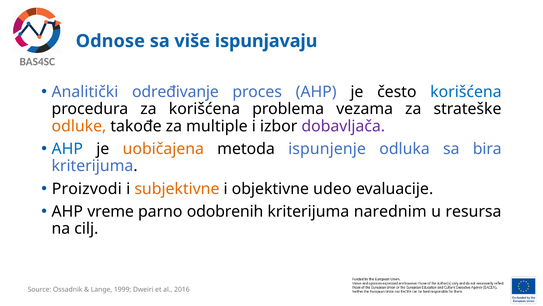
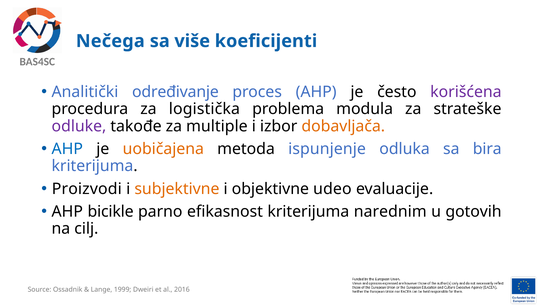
Odnose: Odnose -> Nečega (110, 41)
ispunjavaju: ispunjavaju -> koeficijenti (266, 41)
korišćena colour: blue -> purple (466, 92)
za korišćena: korišćena -> logistička (204, 109)
vezama: vezama -> modula (365, 109)
odluke colour: orange -> purple (79, 126)
dobavljača colour: purple -> orange (343, 126)
vreme: vreme -> bicikle (111, 211)
odobrenih: odobrenih -> efikasnost (225, 211)
resursa: resursa -> gotovih (474, 211)
